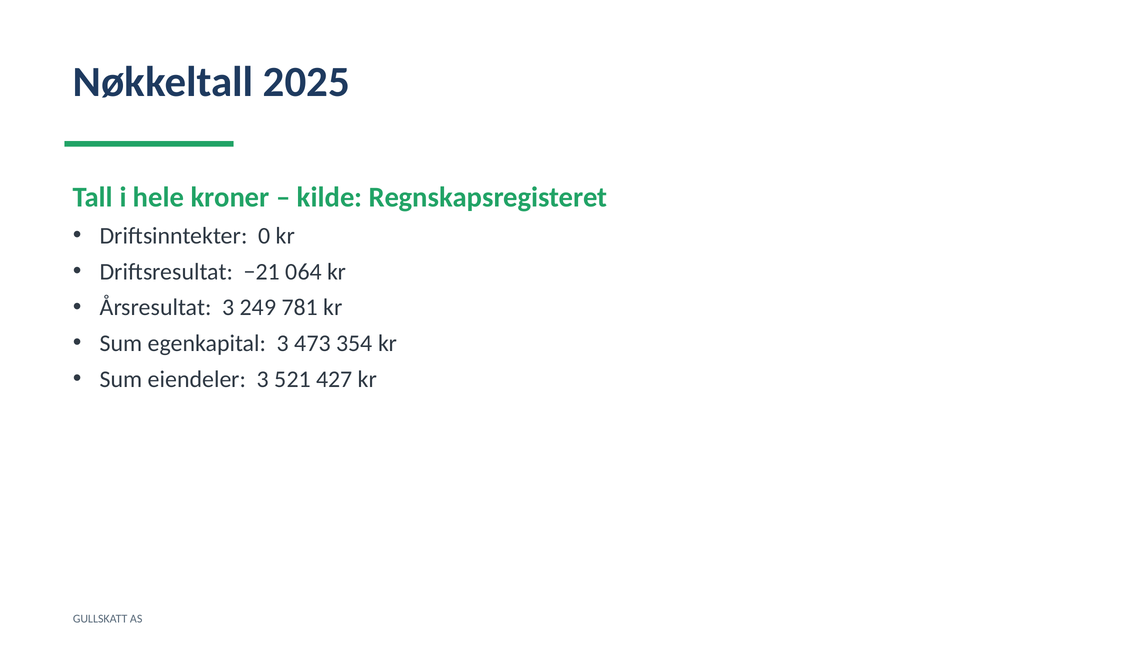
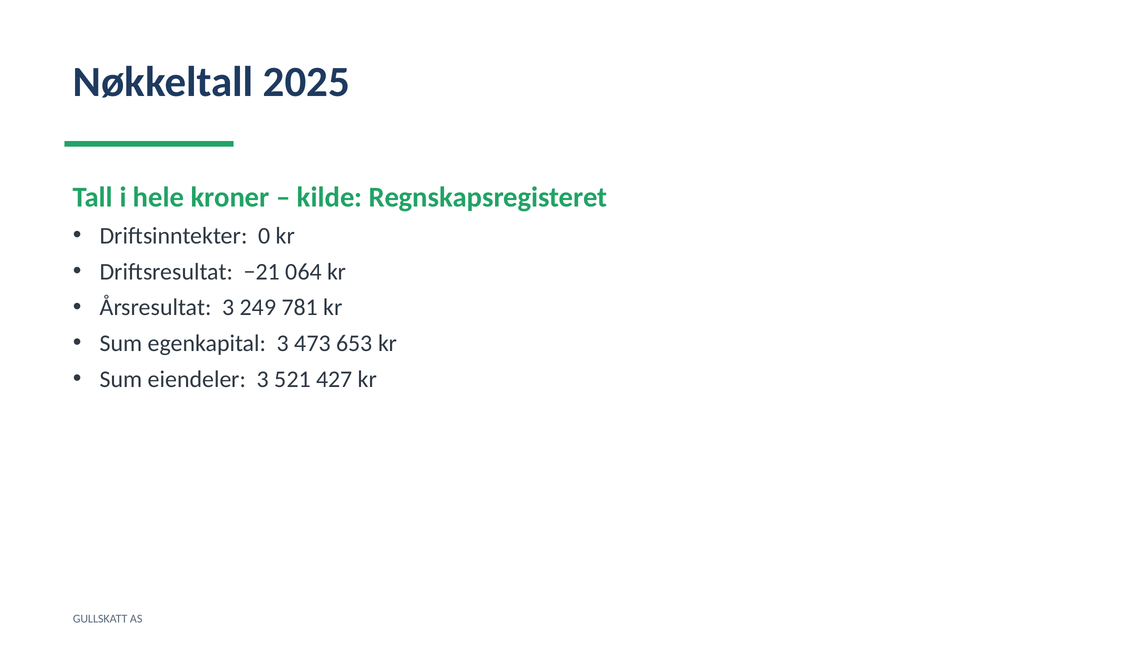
354: 354 -> 653 (354, 343)
